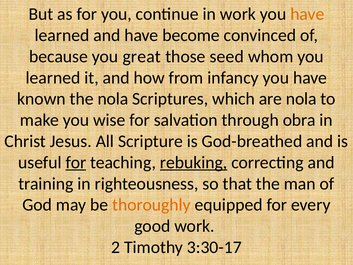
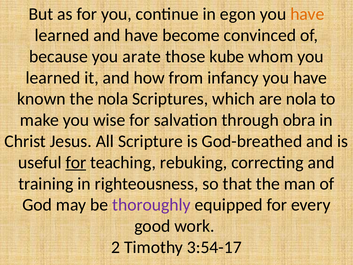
in work: work -> egon (238, 14)
great: great -> arate (142, 56)
seed: seed -> kube (227, 56)
rebuking underline: present -> none (194, 162)
thoroughly colour: orange -> purple (151, 205)
3:30-17: 3:30-17 -> 3:54-17 (214, 247)
